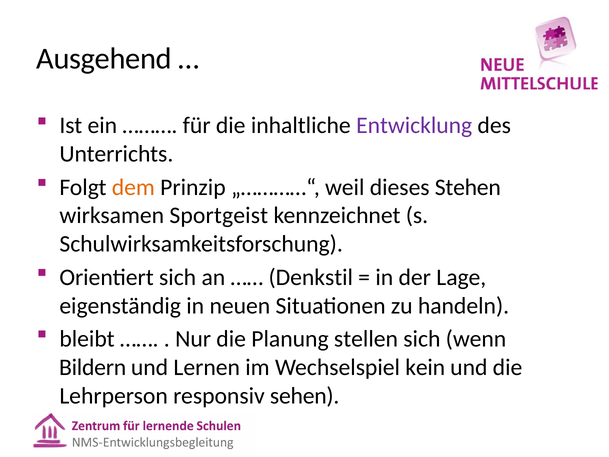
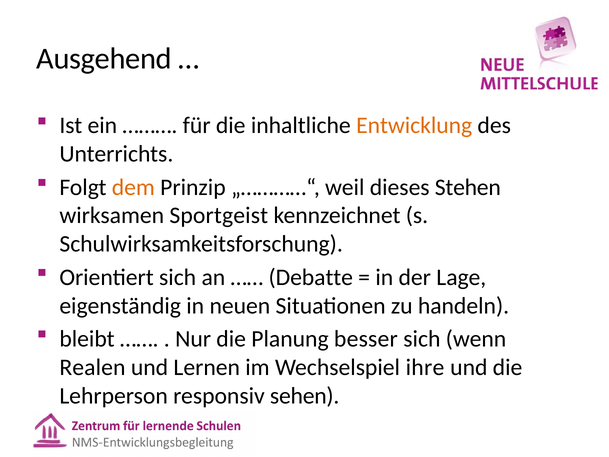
Entwicklung colour: purple -> orange (414, 125)
Denkstil: Denkstil -> Debatte (311, 277)
stellen: stellen -> besser (366, 339)
Bildern: Bildern -> Realen (92, 367)
kein: kein -> ihre (425, 367)
